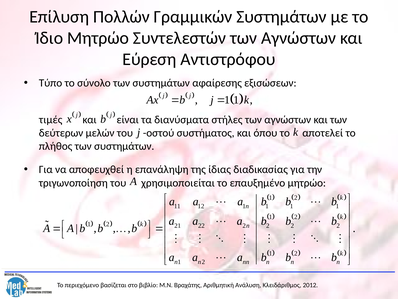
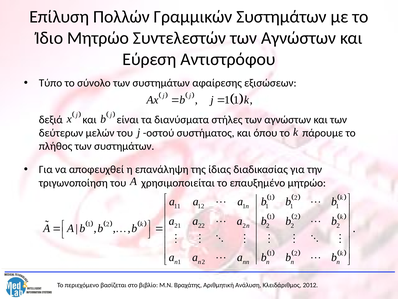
τιμές: τιμές -> δεξιά (51, 119)
αποτελεί: αποτελεί -> πάρουμε (323, 133)
